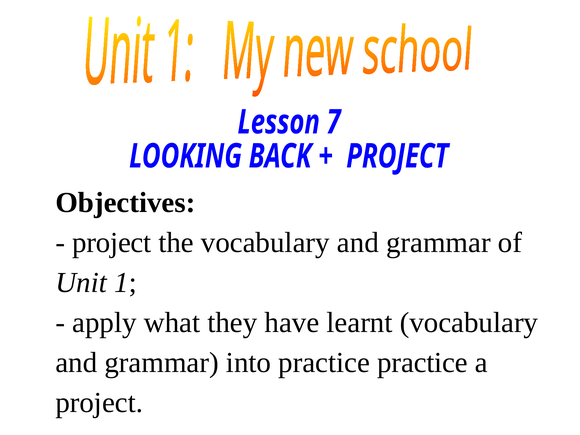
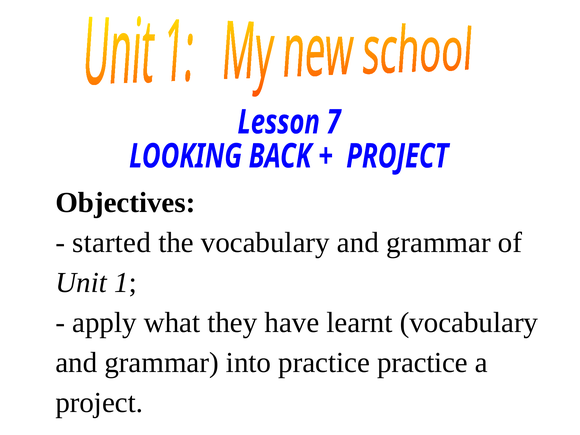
project: project -> started (112, 242)
